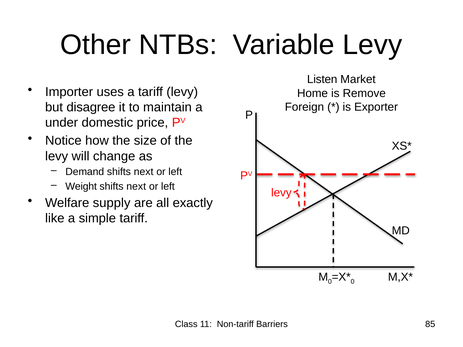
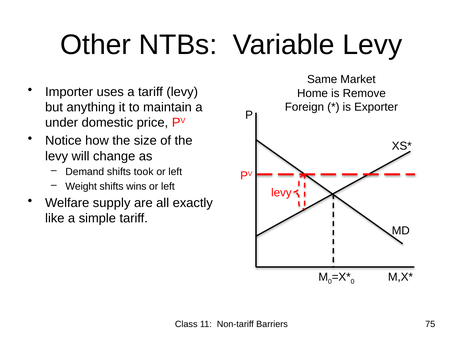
Listen: Listen -> Same (322, 79)
disagree: disagree -> anything (91, 107)
Demand shifts next: next -> took (144, 172)
next: next -> wins (136, 186)
85: 85 -> 75 (430, 325)
